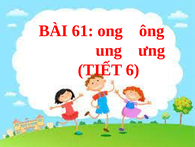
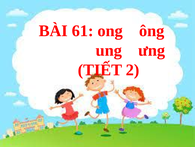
6: 6 -> 2 (133, 70)
